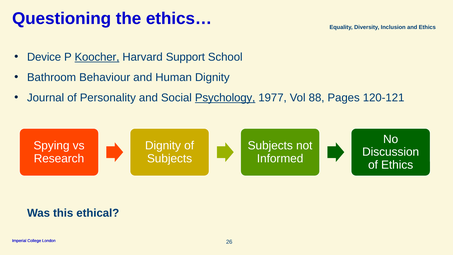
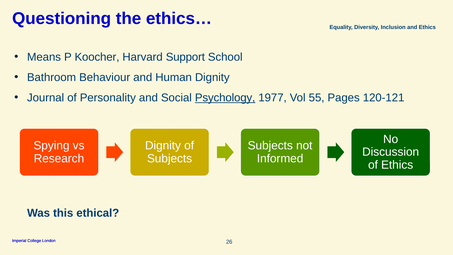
Device: Device -> Means (44, 57)
Koocher underline: present -> none (97, 57)
88: 88 -> 55 (317, 98)
